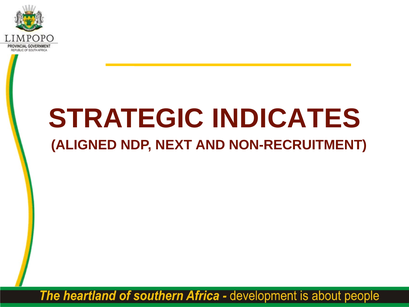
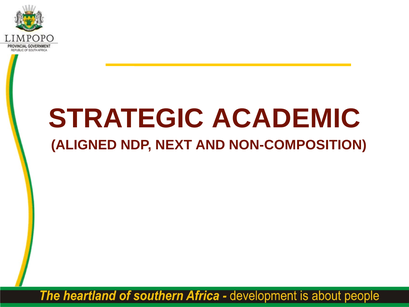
INDICATES: INDICATES -> ACADEMIC (286, 118)
NON-RECRUITMENT: NON-RECRUITMENT -> NON-COMPOSITION (298, 145)
